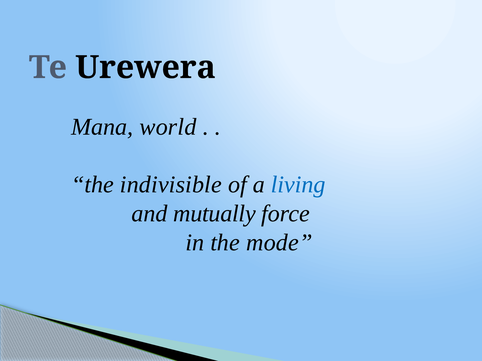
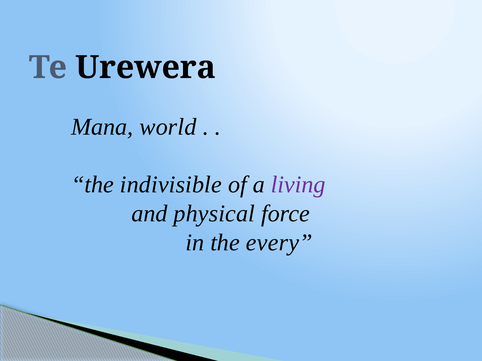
living colour: blue -> purple (298, 185)
mutually: mutually -> physical (214, 214)
mode: mode -> every (279, 243)
